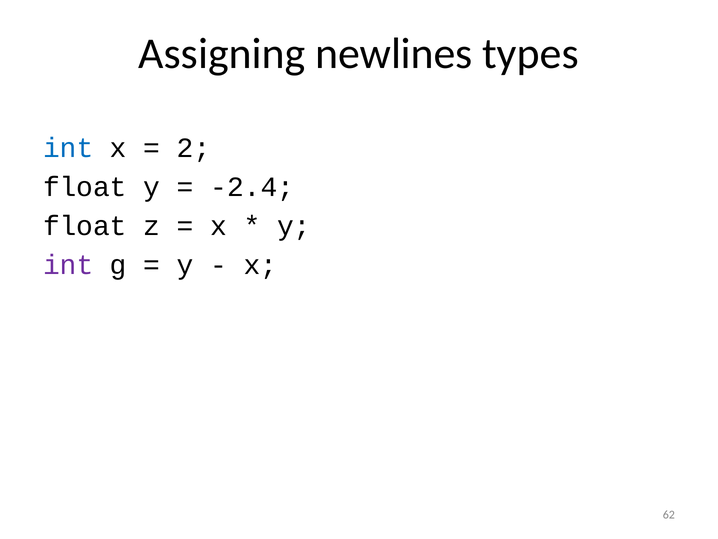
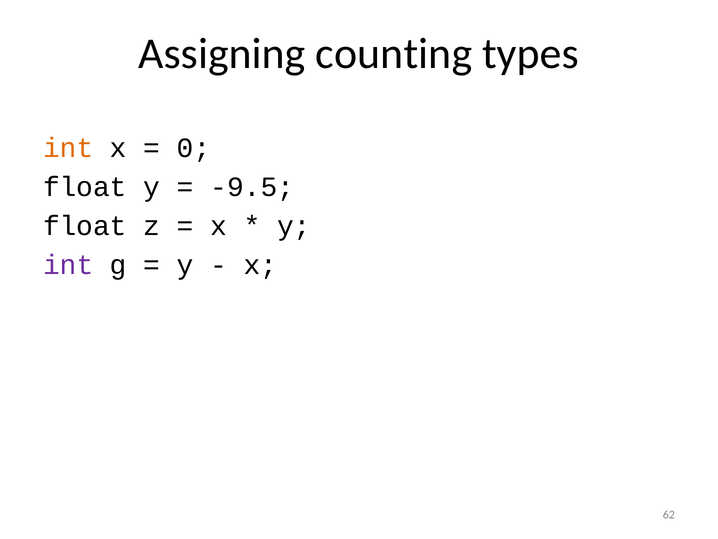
newlines: newlines -> counting (394, 54)
int colour: blue -> orange (68, 148)
2: 2 -> 0 (194, 148)
-2.4: -2.4 -> -9.5 (252, 187)
